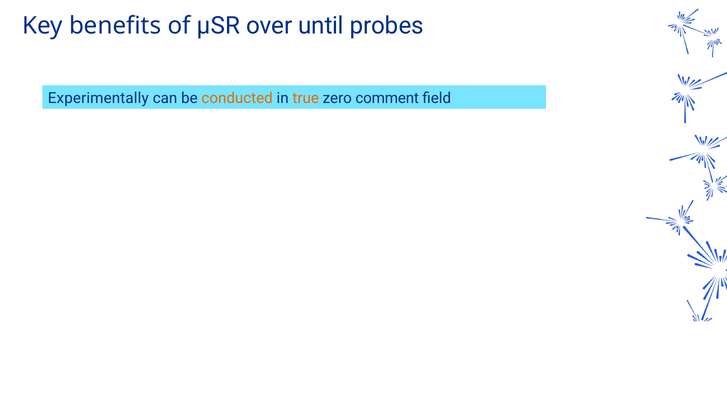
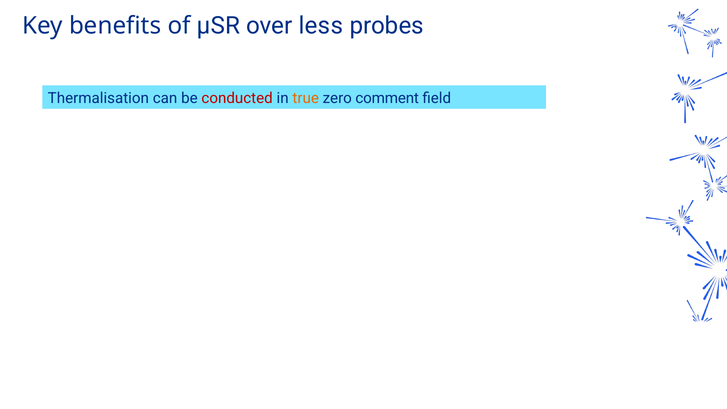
until: until -> less (321, 26)
Experimentally: Experimentally -> Thermalisation (98, 98)
conducted colour: orange -> red (237, 98)
